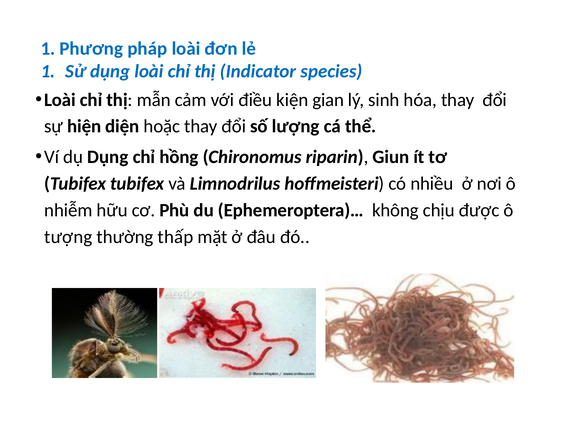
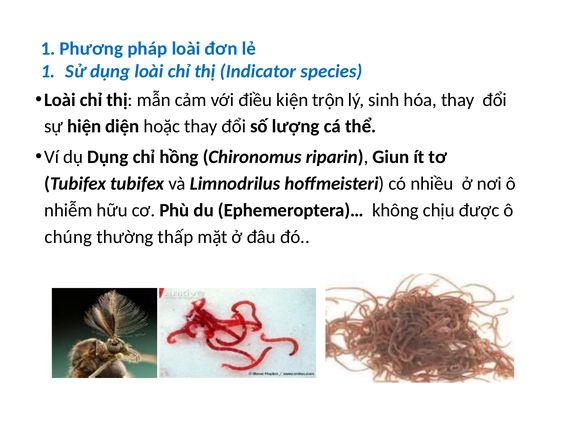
gian: gian -> trộn (328, 100)
tượng: tượng -> chúng (68, 237)
